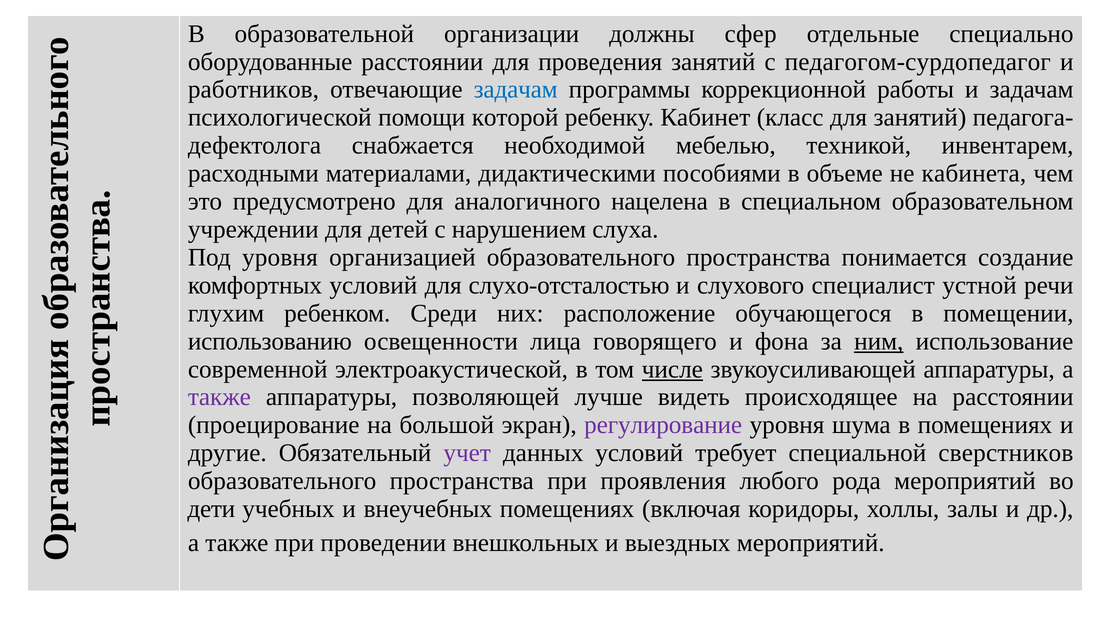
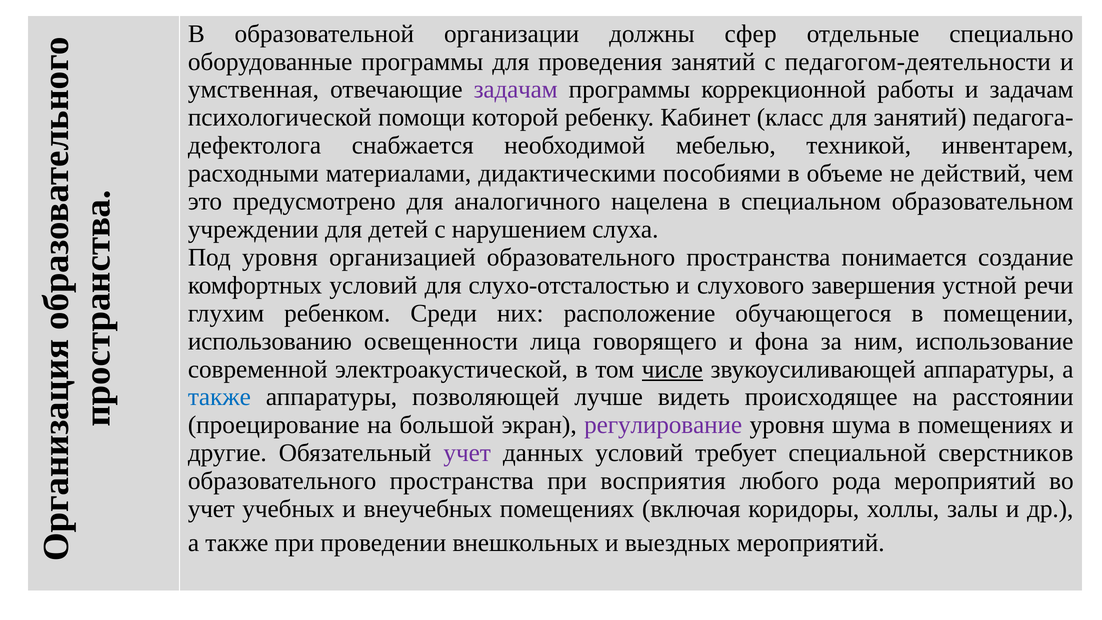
оборудованные расстоянии: расстоянии -> программы (422, 62)
педагогом-сурдопедагог: педагогом-сурдопедагог -> педагогом-деятельности (918, 62)
работников: работников -> умственная (253, 90)
задачам colour: blue -> purple (516, 90)
кабинета: кабинета -> действий (974, 173)
специалист: специалист -> завершения (873, 285)
ним underline: present -> none (879, 341)
также colour: purple -> blue (219, 397)
проявления: проявления -> восприятия (663, 481)
дети: дети -> учет (211, 509)
